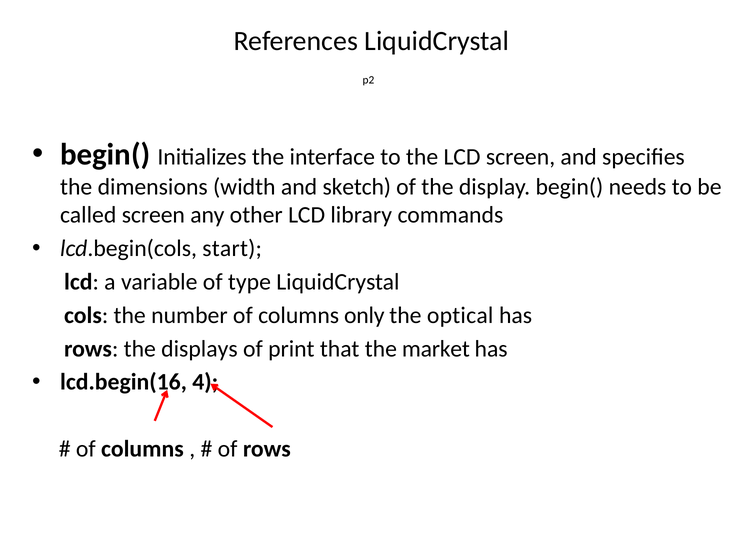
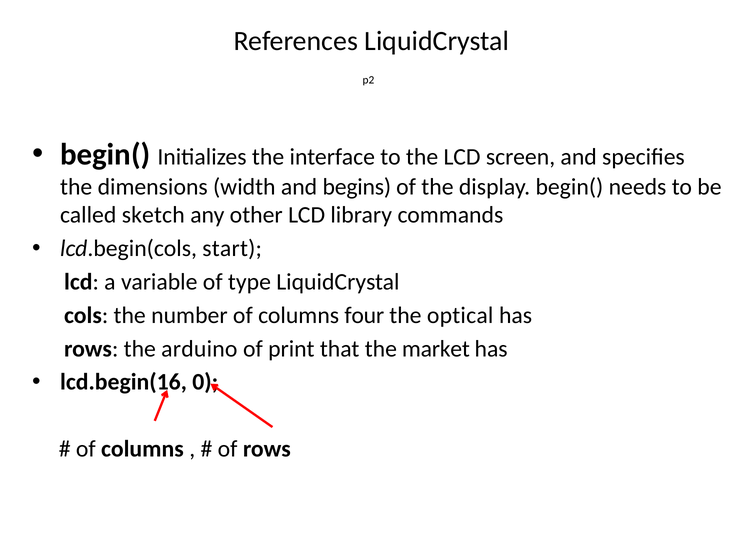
sketch: sketch -> begins (357, 187)
called screen: screen -> sketch (153, 215)
only: only -> four (364, 315)
displays: displays -> arduino (199, 349)
4: 4 -> 0 (205, 382)
